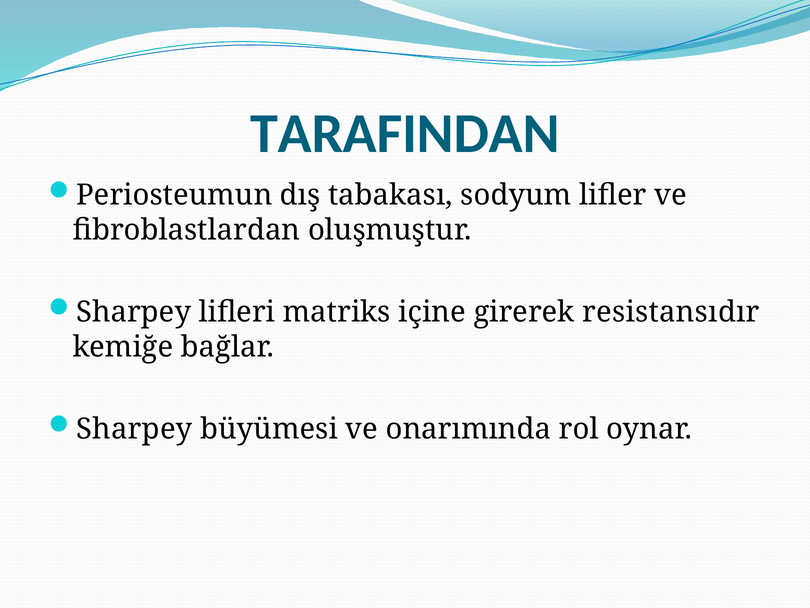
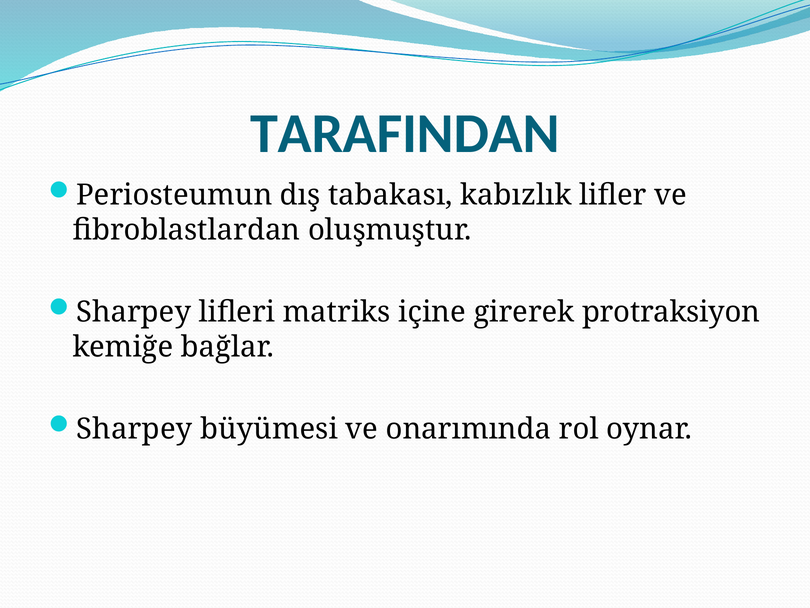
sodyum: sodyum -> kabızlık (516, 195)
resistansıdır: resistansıdır -> protraksiyon (671, 312)
